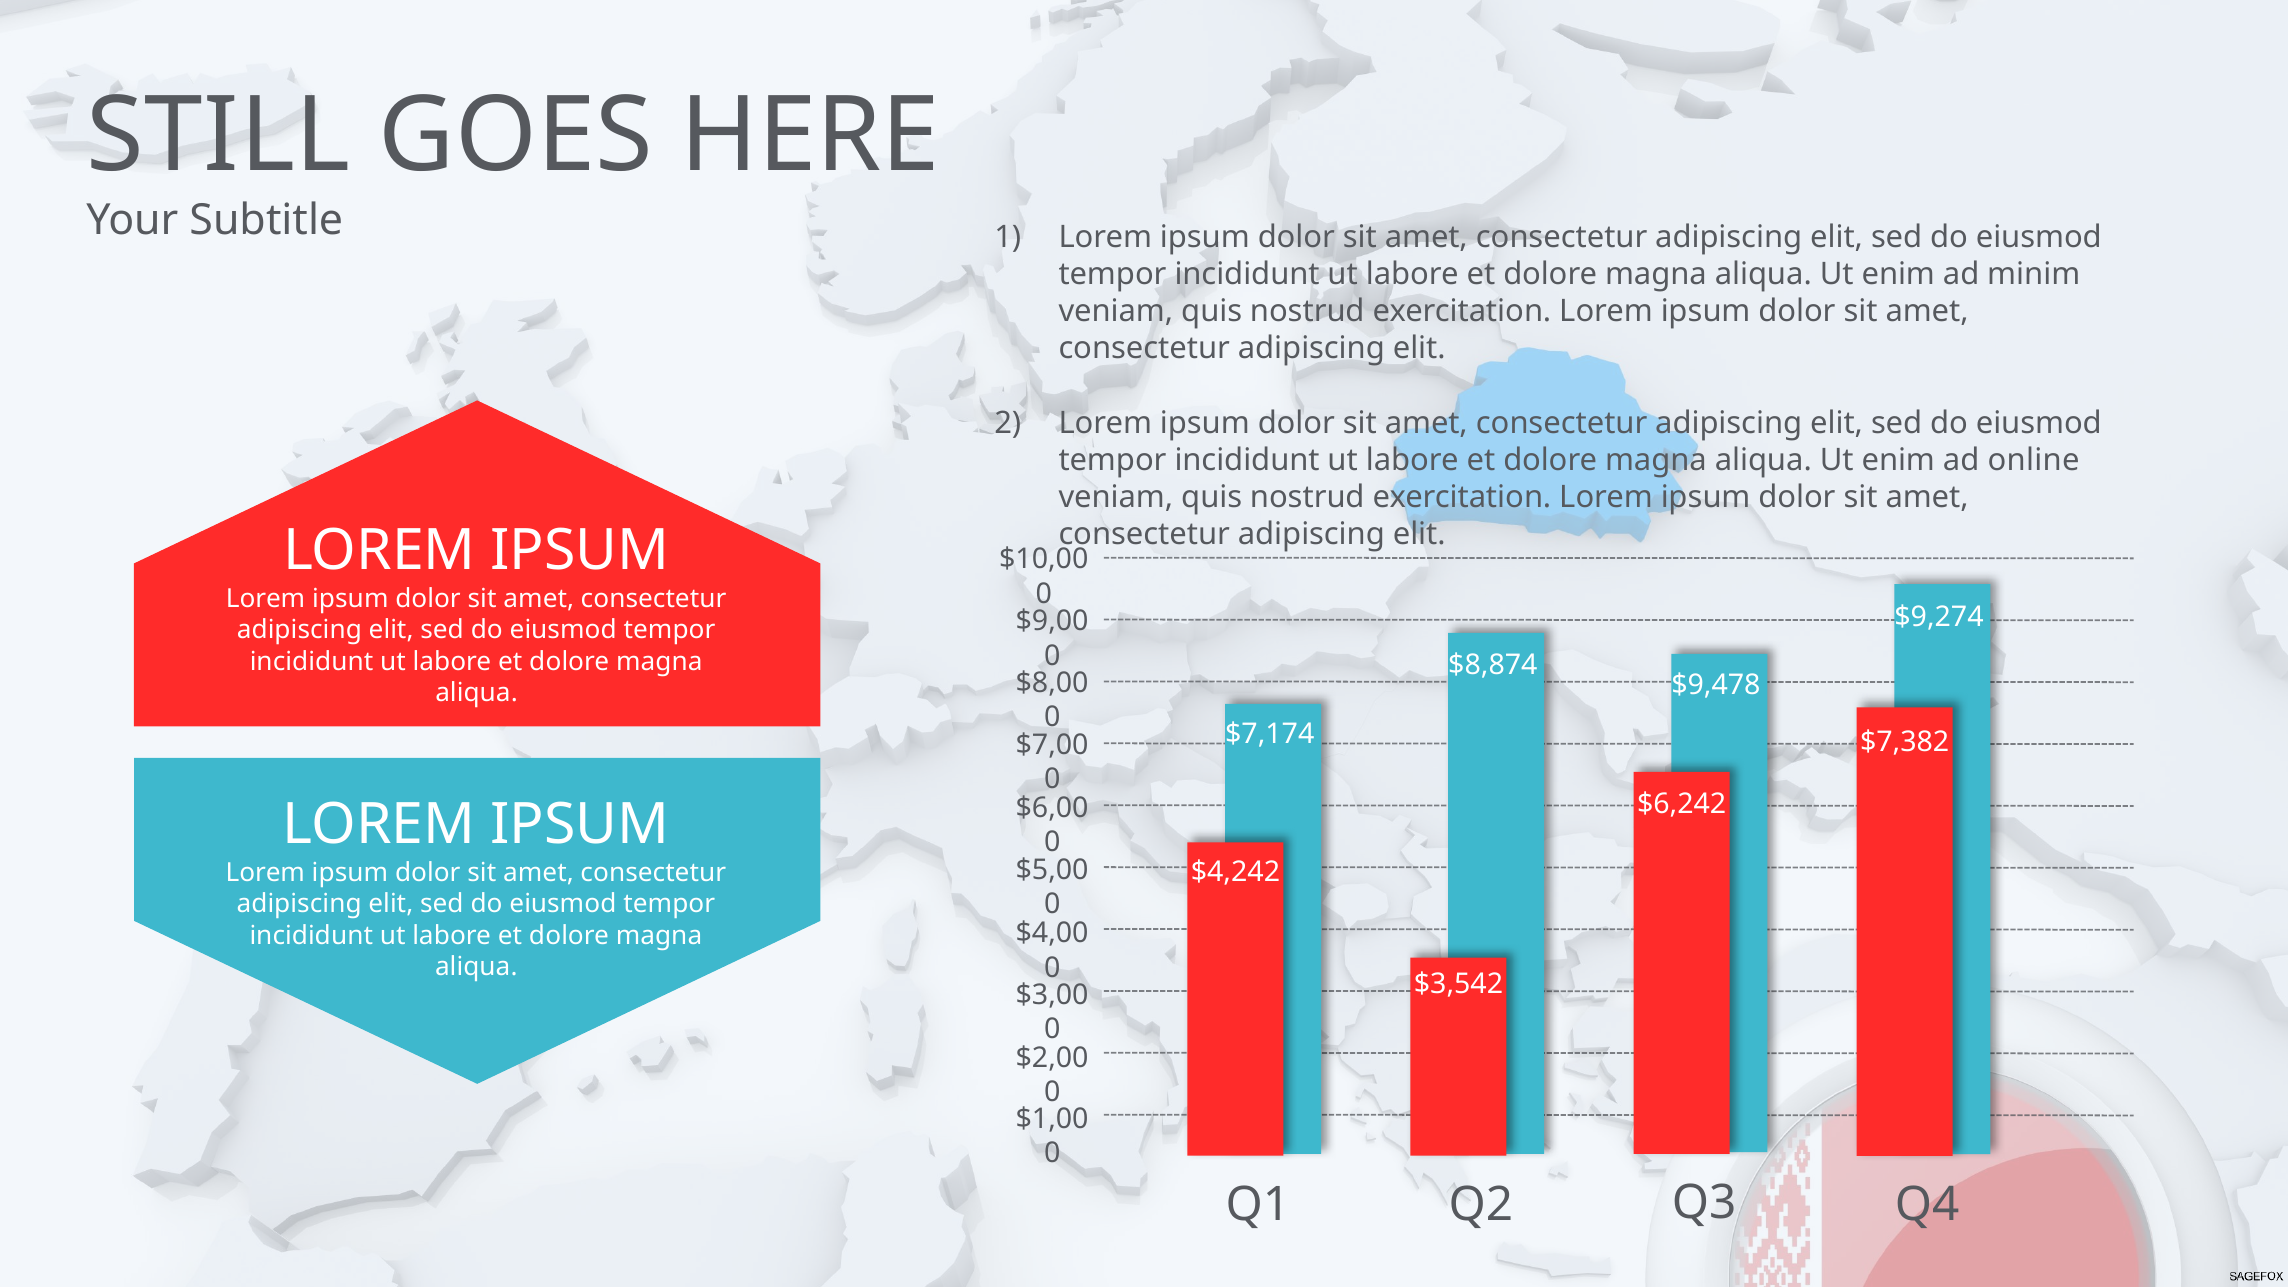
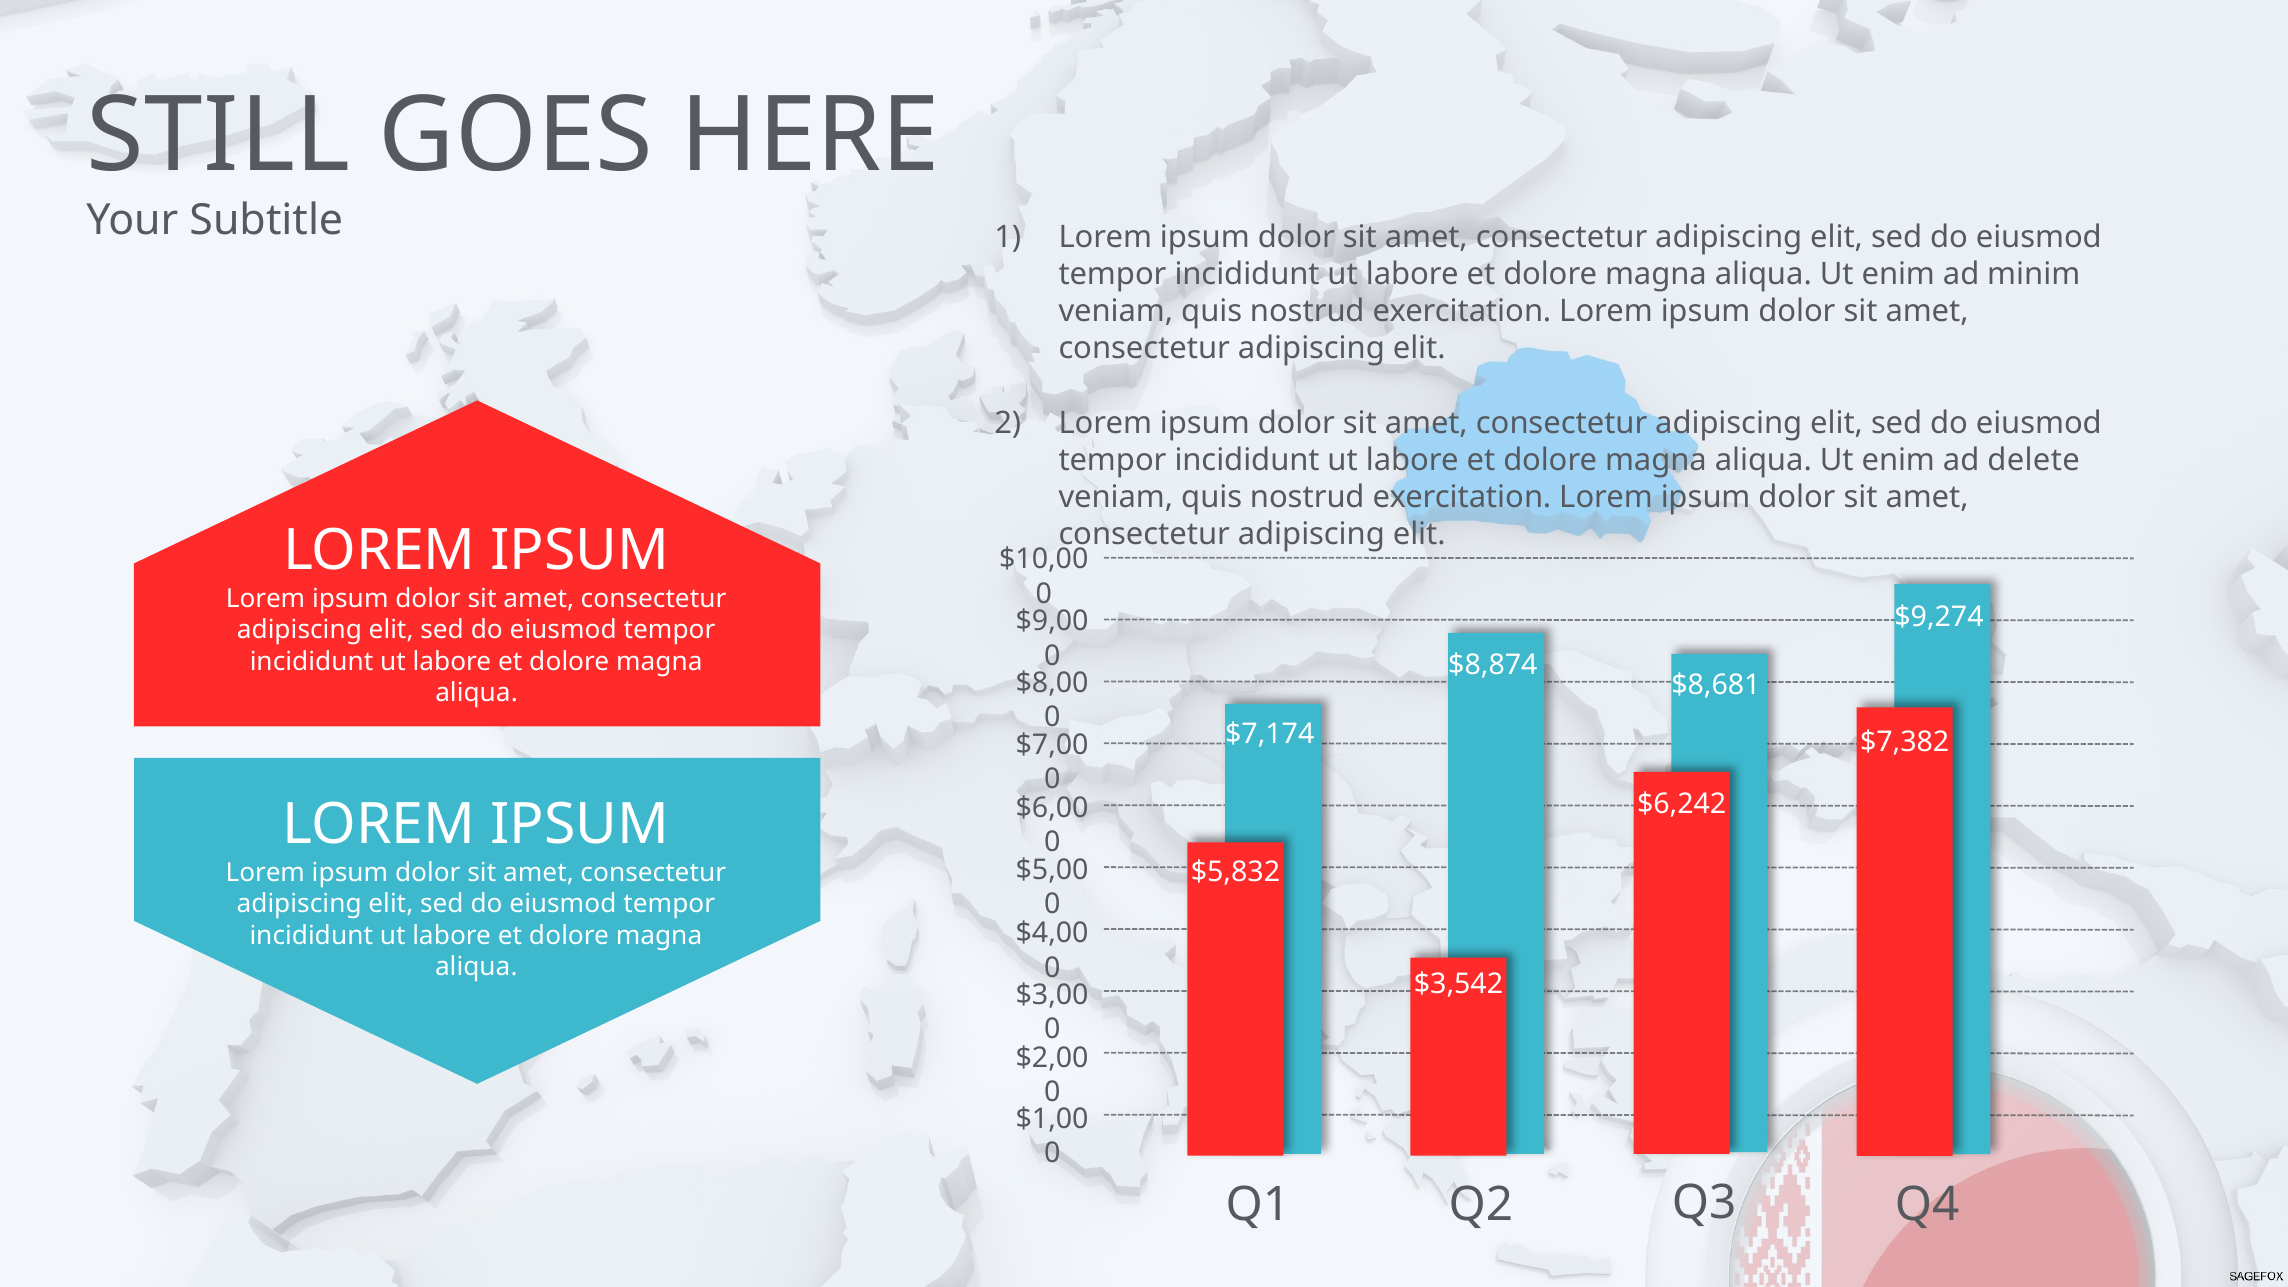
online: online -> delete (2034, 460)
$9,478: $9,478 -> $8,681 (1716, 685)
$4,242: $4,242 -> $5,832 (1235, 872)
